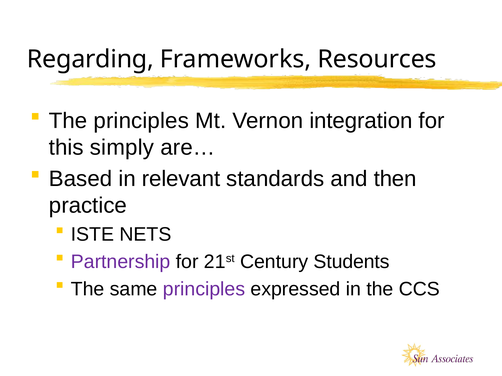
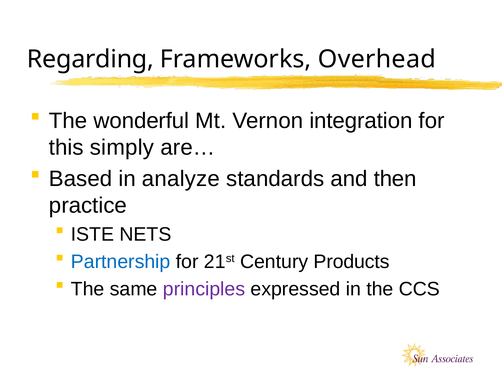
Resources: Resources -> Overhead (377, 59)
The principles: principles -> wonderful (141, 121)
relevant: relevant -> analyze (181, 179)
Partnership colour: purple -> blue (121, 262)
Students: Students -> Products (352, 262)
